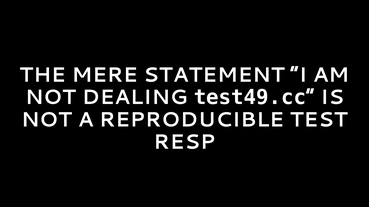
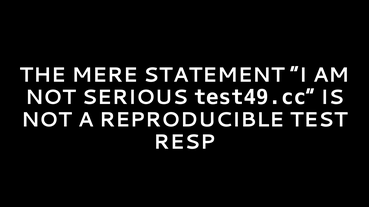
DEALING: DEALING -> SERIOUS (135, 98)
